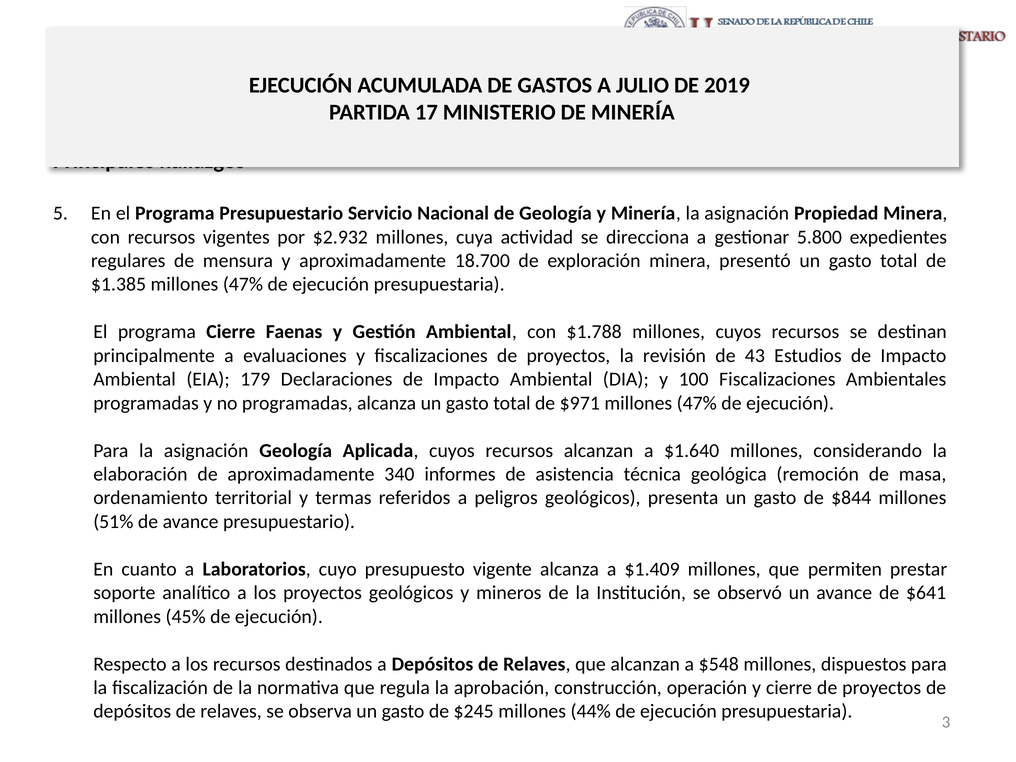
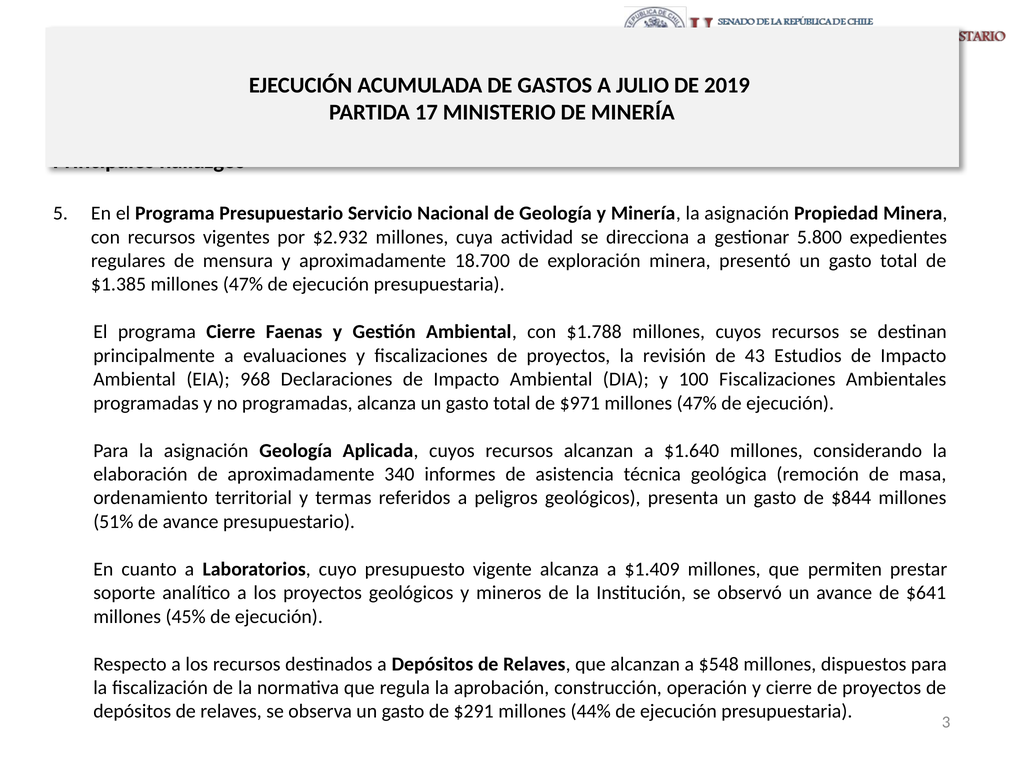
179: 179 -> 968 (255, 379)
$245: $245 -> $291 (474, 711)
